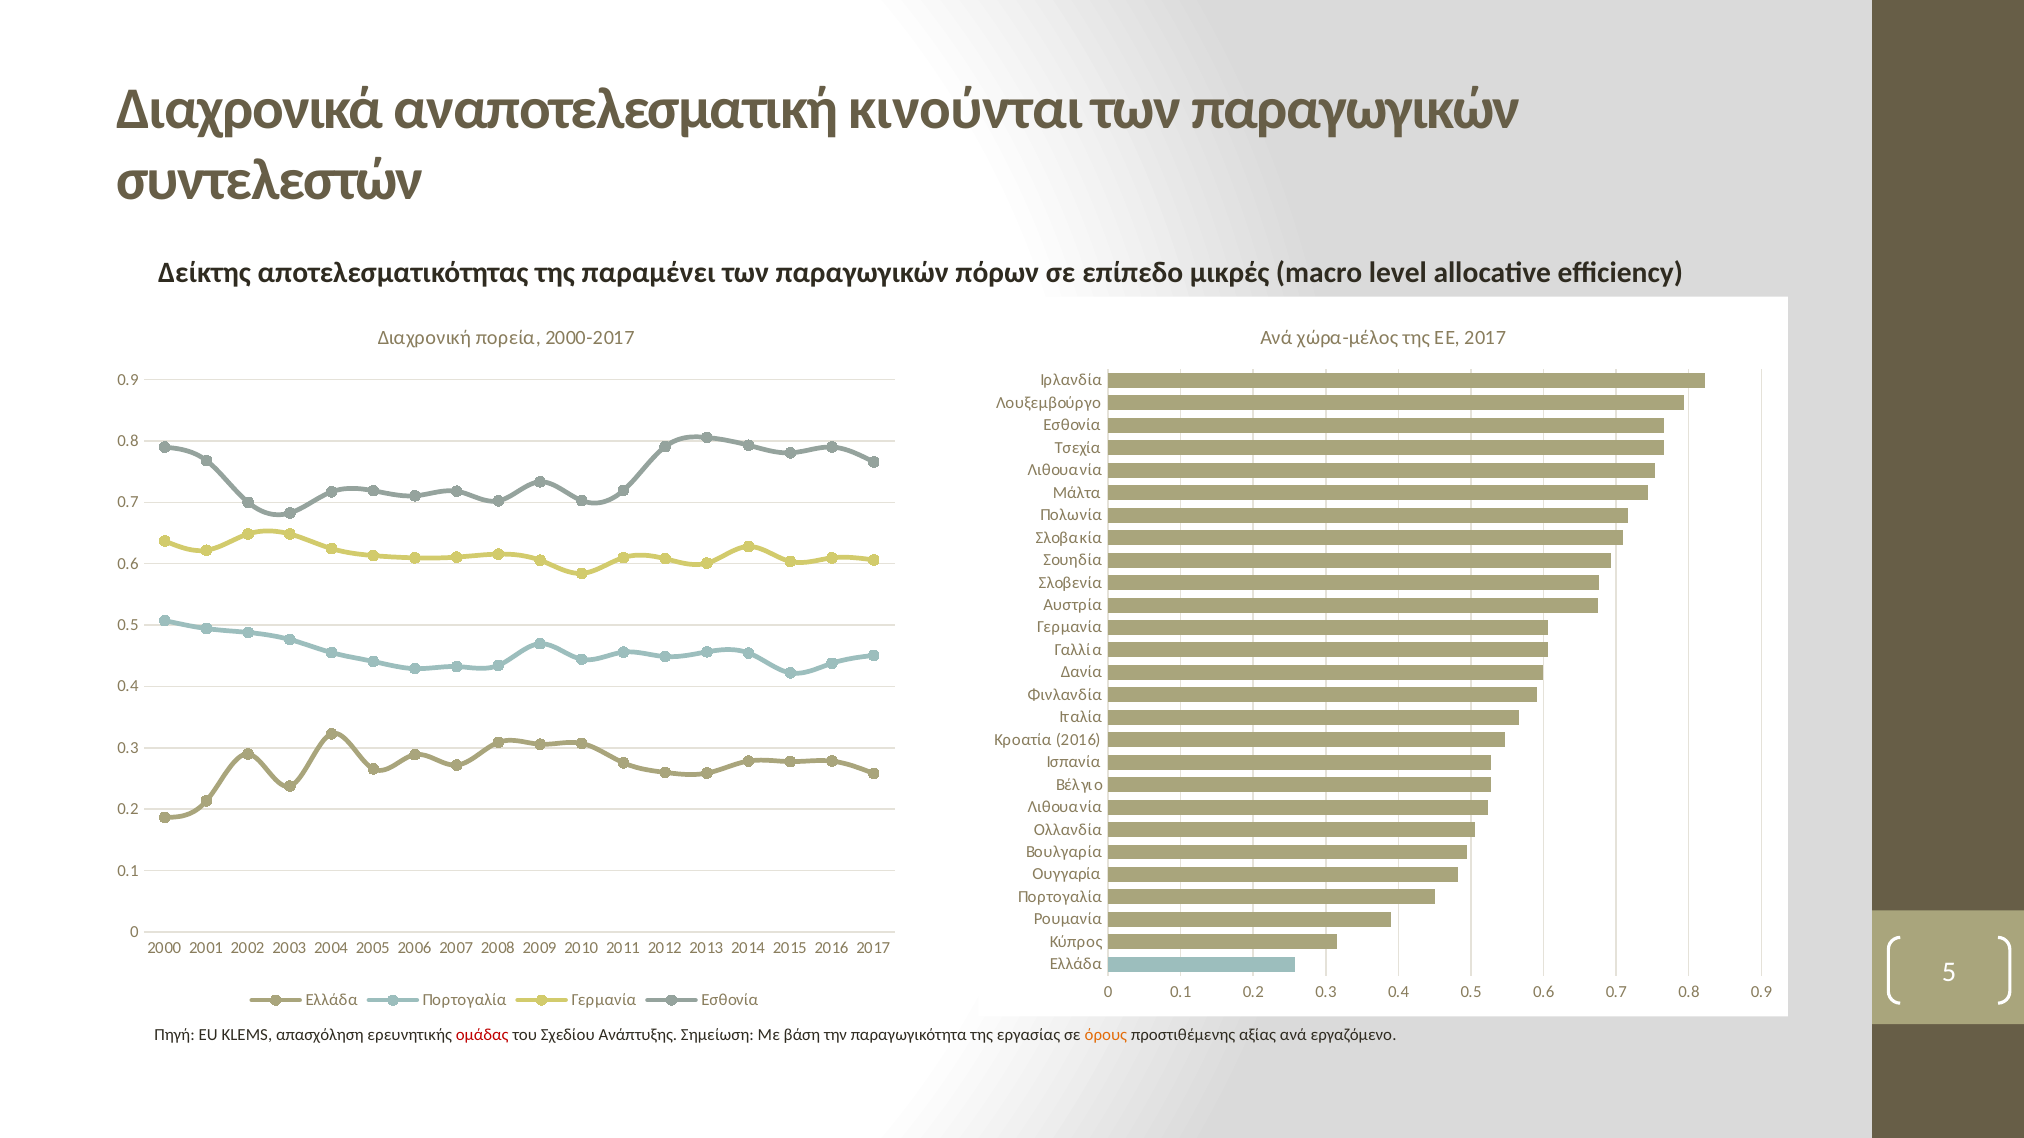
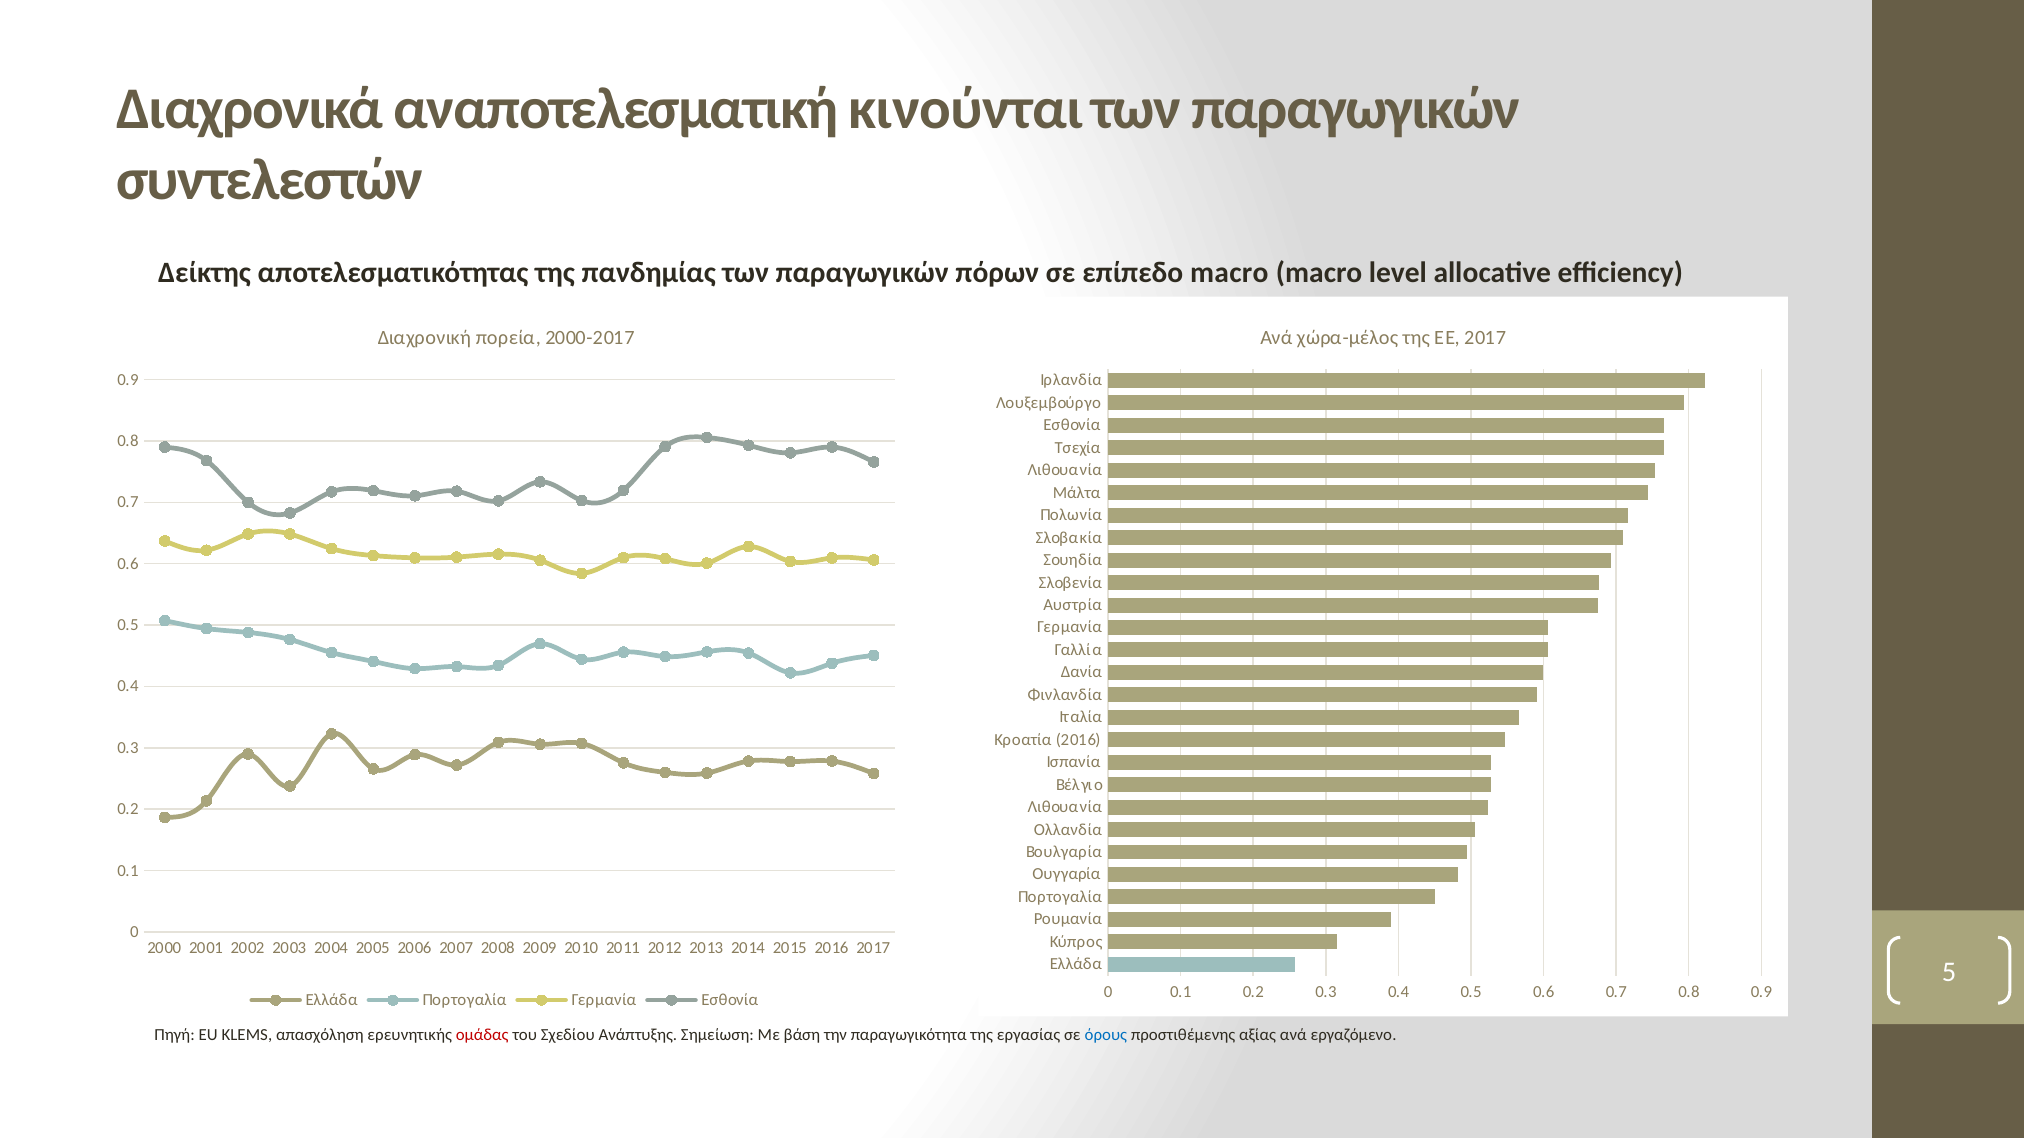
παραμένει: παραμένει -> πανδημίας (649, 273)
επίπεδο μικρές: μικρές -> macro (1229, 273)
όρους colour: orange -> blue (1106, 1036)
